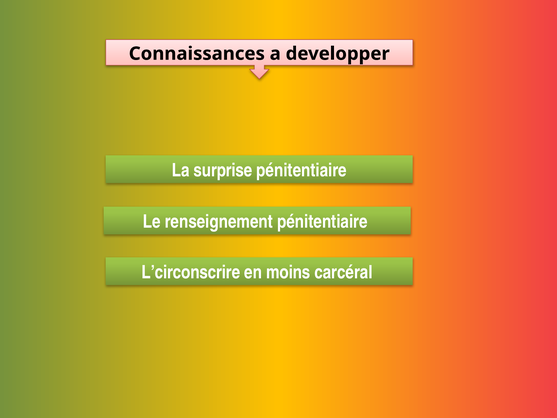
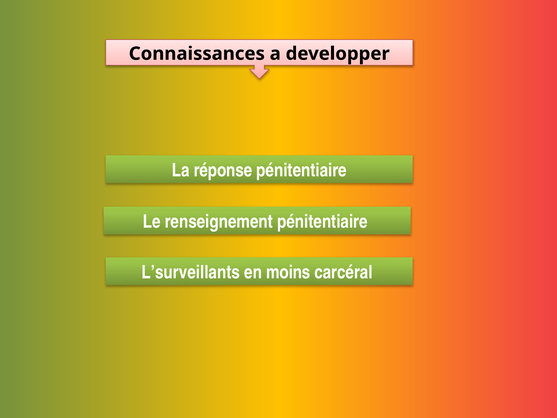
surprise: surprise -> réponse (223, 170)
L’circonscrire: L’circonscrire -> L’surveillants (191, 272)
